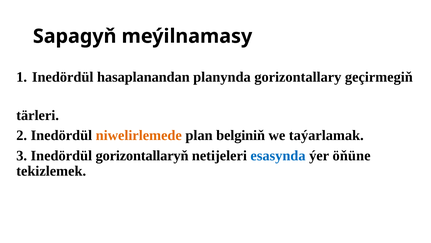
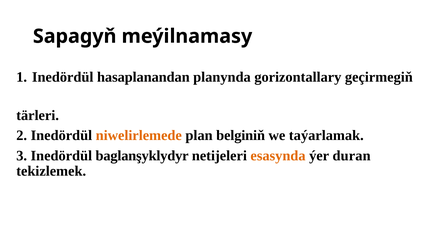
gorizontallaryň: gorizontallaryň -> baglanşyklydyr (142, 155)
esasynda colour: blue -> orange (278, 155)
öňüne: öňüne -> duran (352, 155)
